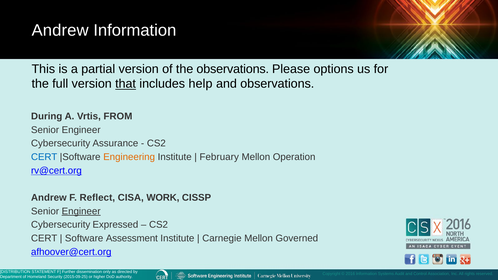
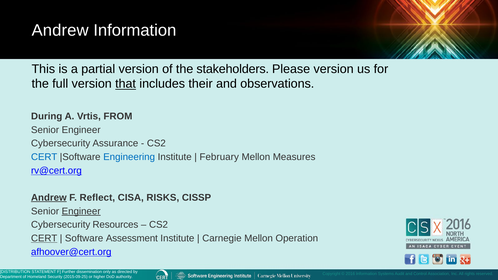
the observations: observations -> stakeholders (233, 69)
Please options: options -> version (334, 69)
help: help -> their (201, 84)
Engineering colour: orange -> blue (129, 157)
Operation: Operation -> Measures (294, 157)
Andrew underline: none -> present (49, 198)
WORK: WORK -> RISKS (163, 198)
Expressed: Expressed -> Resources (115, 225)
CERT underline: none -> present (44, 238)
Governed: Governed -> Operation (297, 238)
